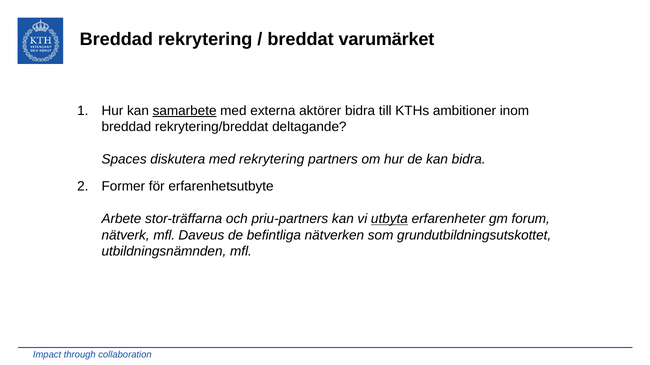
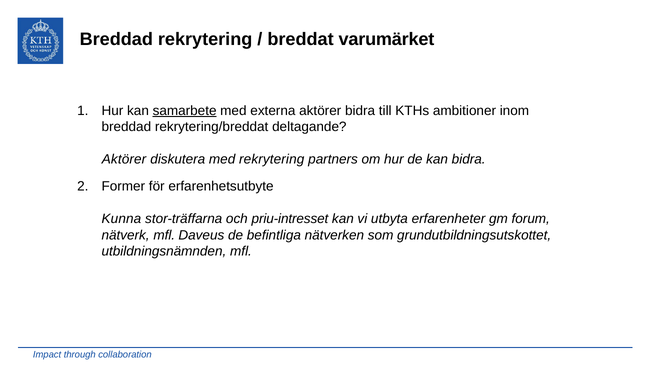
Spaces: Spaces -> Aktörer (124, 160)
Arbete: Arbete -> Kunna (121, 219)
priu-partners: priu-partners -> priu-intresset (290, 219)
utbyta underline: present -> none (389, 219)
